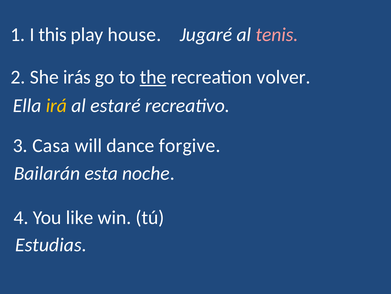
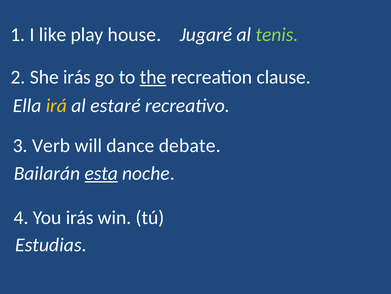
this: this -> like (53, 35)
tenis colour: pink -> light green (277, 35)
volver: volver -> clause (284, 77)
Casa: Casa -> Verb (51, 145)
forgive: forgive -> debate (190, 145)
esta underline: none -> present (101, 173)
You like: like -> irás (80, 217)
